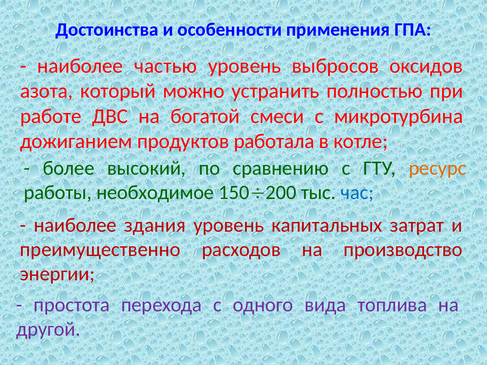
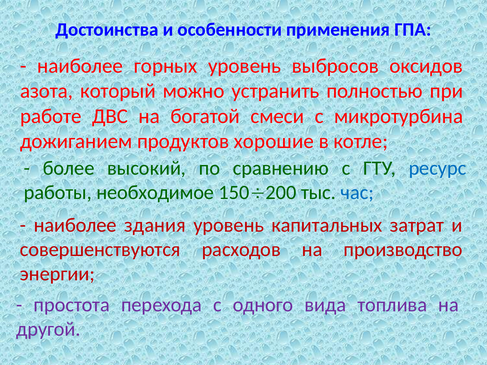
частью: частью -> горных (166, 66)
работала: работала -> хорошие (274, 141)
ресурс colour: orange -> blue (438, 168)
преимущественно: преимущественно -> совершенствуются (100, 250)
